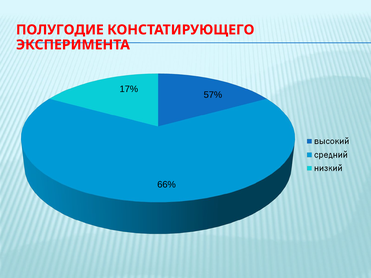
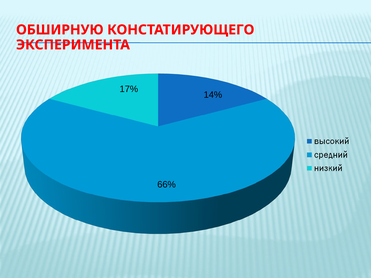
ПОЛУГОДИЕ: ПОЛУГОДИЕ -> ОБШИРНУЮ (60, 30)
57%: 57% -> 14% (213, 95)
